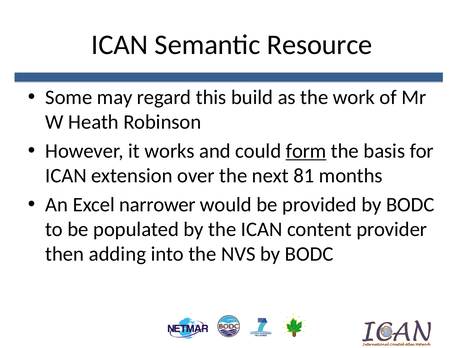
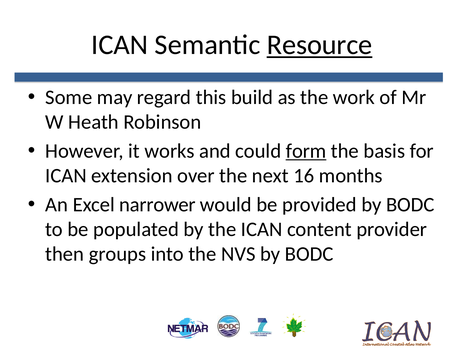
Resource underline: none -> present (320, 45)
81: 81 -> 16 (304, 176)
adding: adding -> groups (117, 254)
